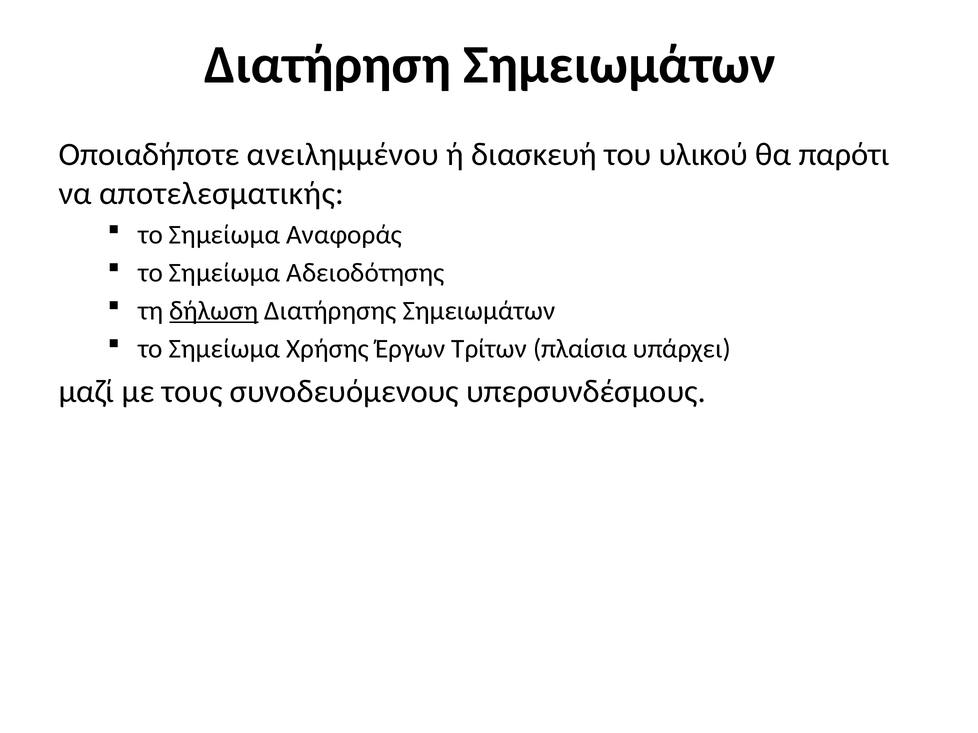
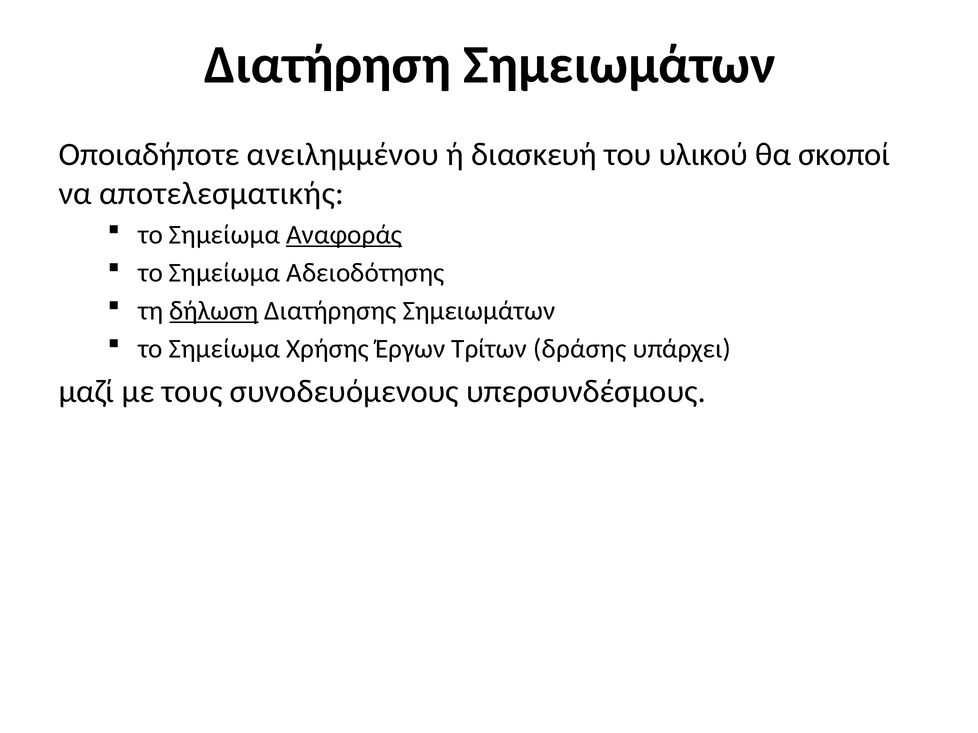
παρότι: παρότι -> σκοποί (844, 155)
Αναφοράς underline: none -> present (344, 235)
πλαίσια: πλαίσια -> δράσης (580, 349)
